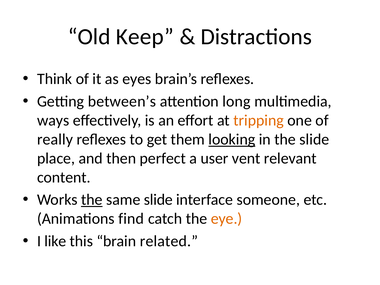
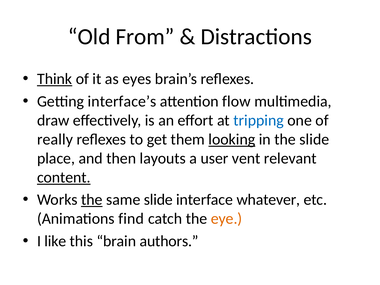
Keep: Keep -> From (145, 37)
Think underline: none -> present (55, 79)
between’s: between’s -> interface’s (122, 101)
long: long -> flow (236, 101)
ways: ways -> draw (53, 120)
tripping colour: orange -> blue (259, 120)
perfect: perfect -> layouts (163, 158)
content underline: none -> present (64, 177)
someone: someone -> whatever (268, 200)
related: related -> authors (169, 241)
